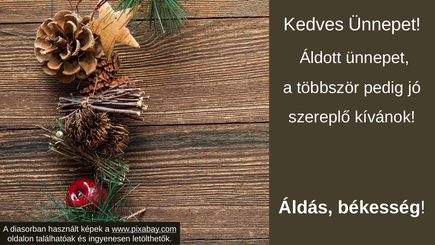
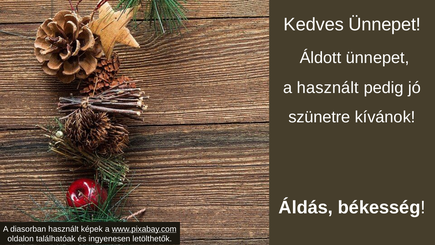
a többször: többször -> használt (328, 88)
szereplő: szereplő -> szünetre (319, 117)
